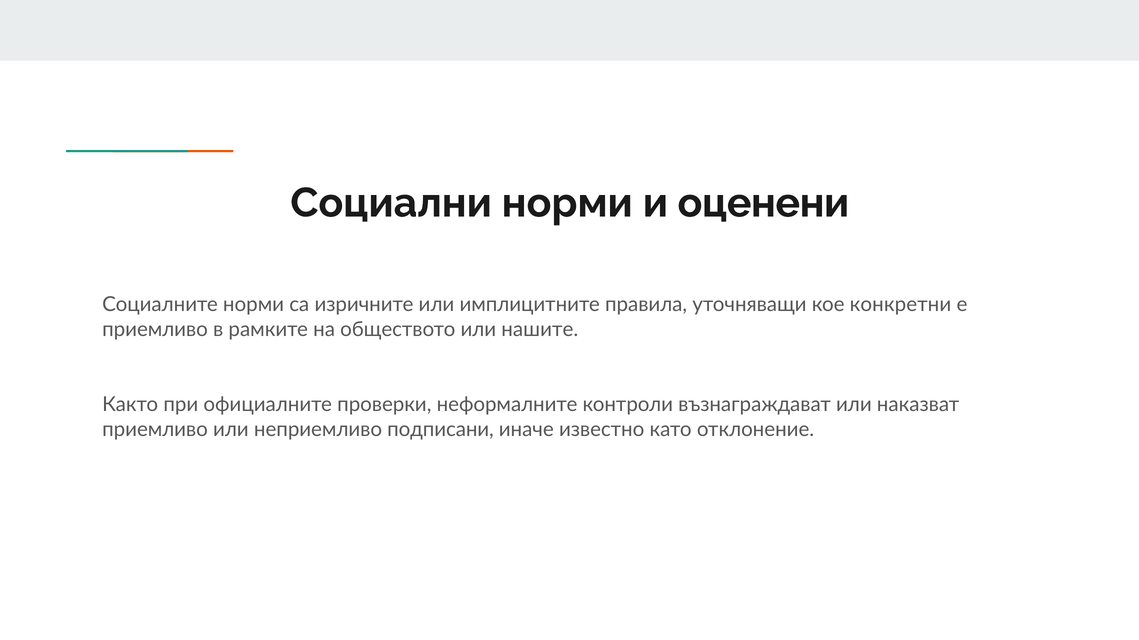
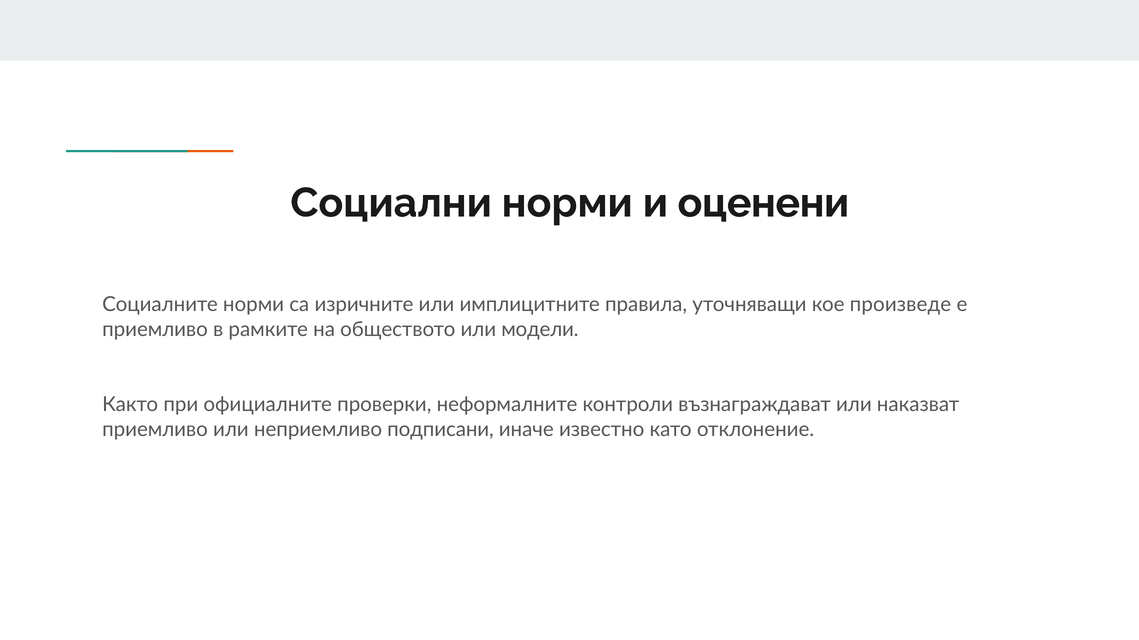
конкретни: конкретни -> произведе (900, 305)
нашите: нашите -> модели (540, 330)
